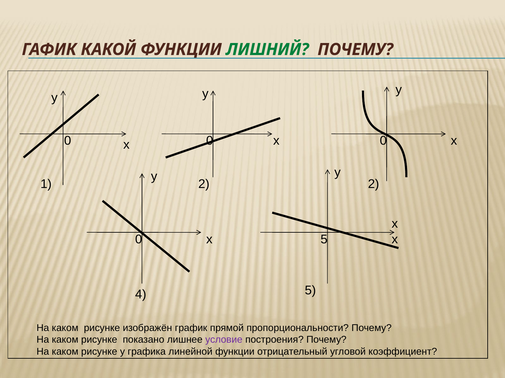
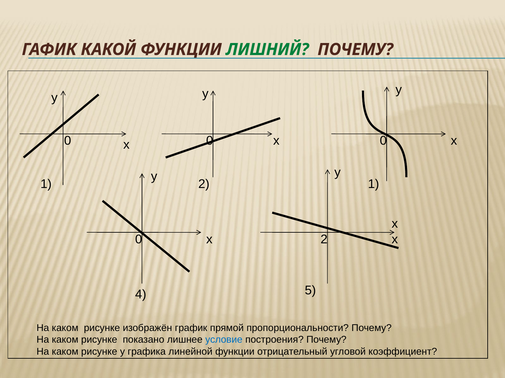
2 2: 2 -> 1 (374, 185)
0 5: 5 -> 2 (324, 240)
условие colour: purple -> blue (224, 340)
